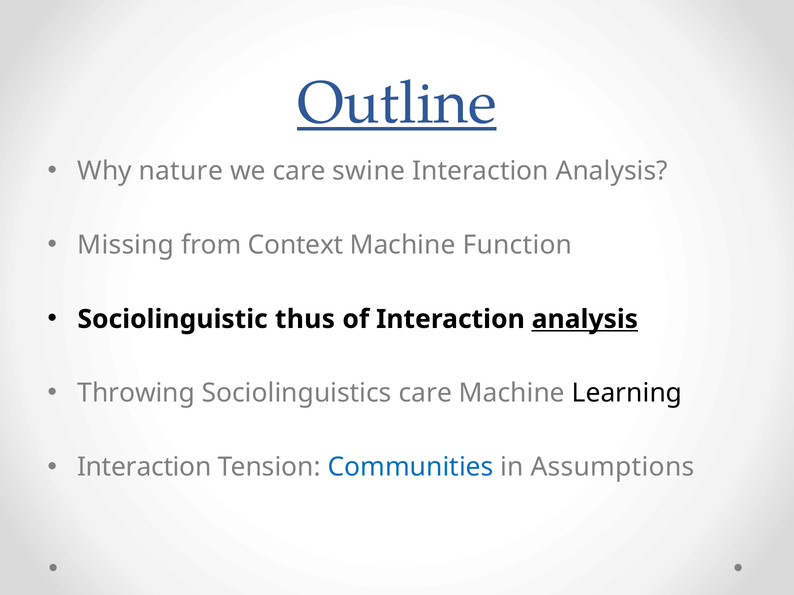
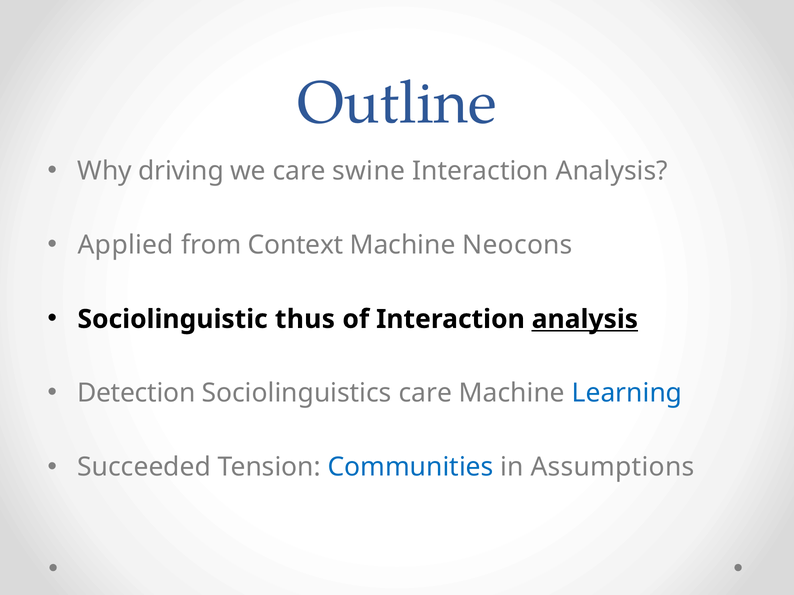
Outline underline: present -> none (397, 103)
nature: nature -> driving (181, 171)
Missing: Missing -> Applied (126, 245)
Function: Function -> Neocons (517, 245)
Throwing: Throwing -> Detection (136, 394)
Learning colour: black -> blue (627, 394)
Interaction: Interaction -> Succeeded (144, 468)
